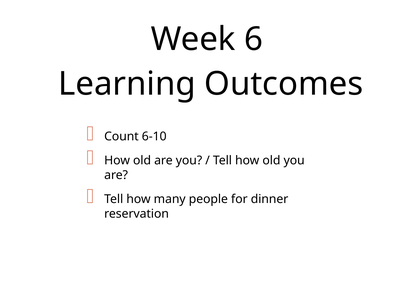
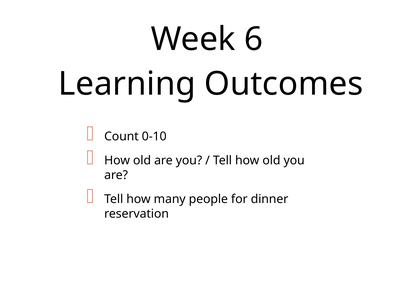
6-10: 6-10 -> 0-10 (154, 136)
